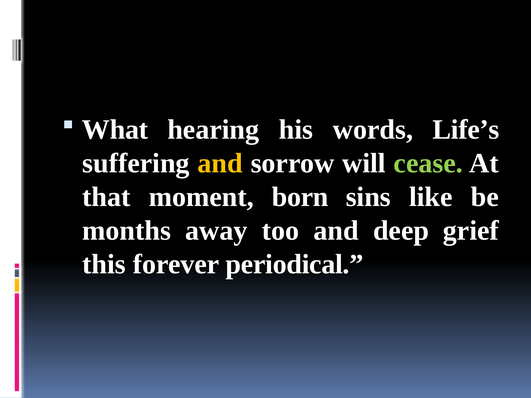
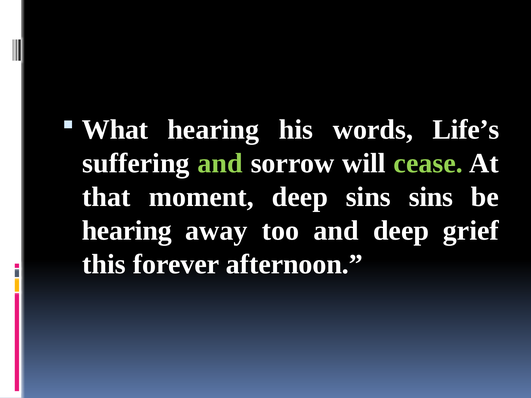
and colour: yellow -> light green (220, 163)
moment born: born -> deep (300, 197)
sins like: like -> sins (431, 197)
months: months -> hearing (127, 231)
periodical: periodical -> afternoon (294, 264)
